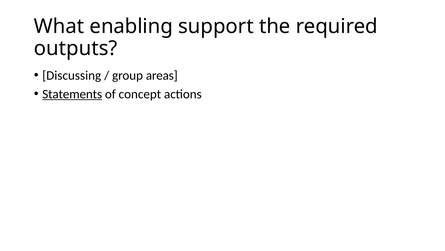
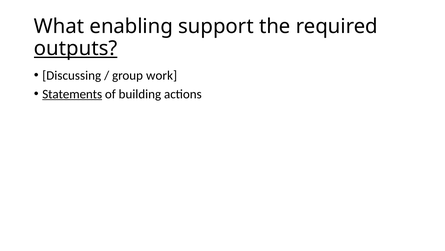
outputs underline: none -> present (76, 48)
areas: areas -> work (162, 75)
concept: concept -> building (140, 94)
